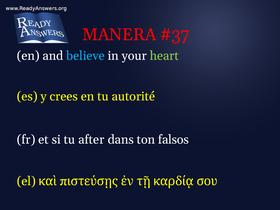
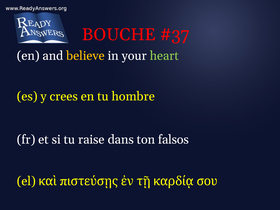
MANERA: MANERA -> BOUCHE (119, 35)
believe colour: light blue -> yellow (86, 56)
autorité: autorité -> hombre (133, 96)
after: after -> raise (91, 140)
